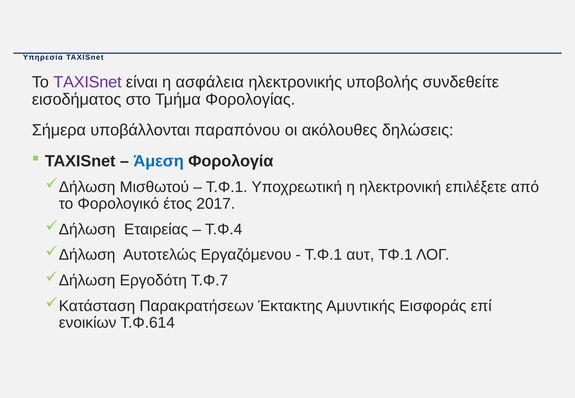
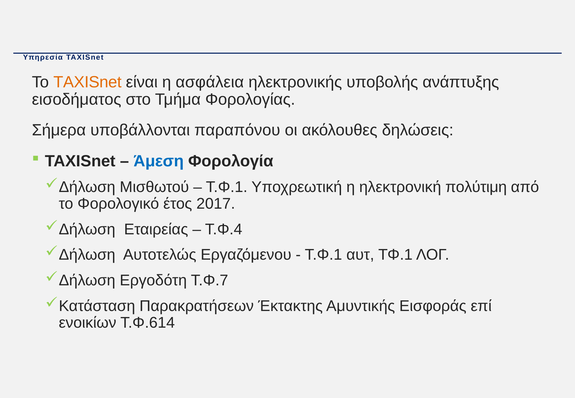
TAXISnet colour: purple -> orange (88, 82)
συνδεθείτε: συνδεθείτε -> ανάπτυξης (461, 82)
επιλέξετε: επιλέξετε -> πολύτιμη (476, 187)
